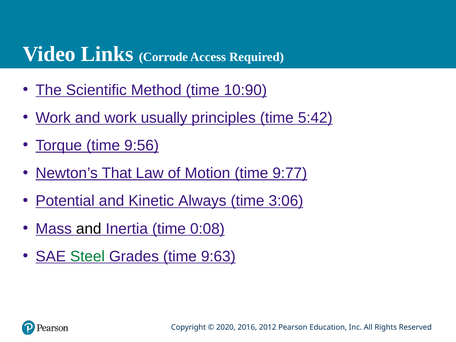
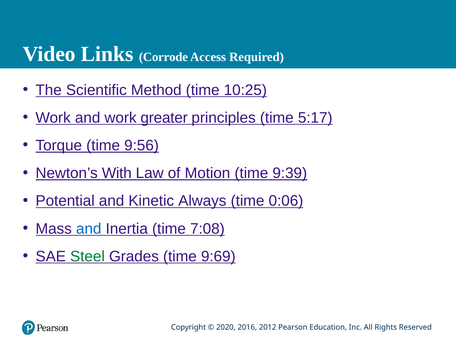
10:90: 10:90 -> 10:25 (245, 90)
usually: usually -> greater (164, 118)
5:42: 5:42 -> 5:17 (315, 118)
That: That -> With (117, 173)
9:77: 9:77 -> 9:39 (290, 173)
3:06: 3:06 -> 0:06 (286, 201)
and colour: black -> blue (89, 229)
0:08: 0:08 -> 7:08 (207, 229)
9:63: 9:63 -> 9:69 (218, 256)
